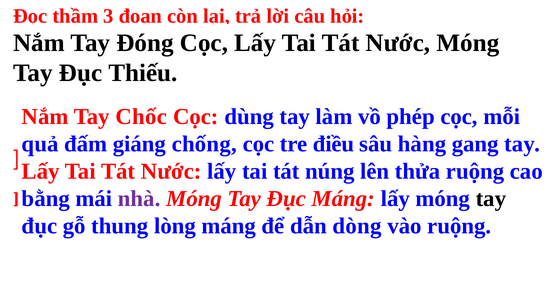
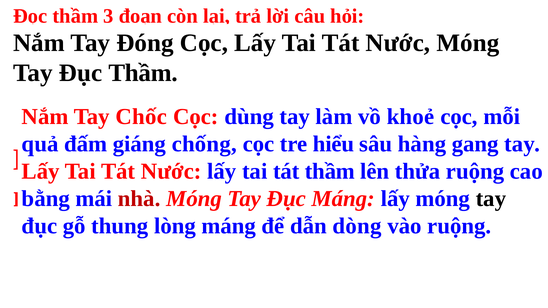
Đục Thiếu: Thiếu -> Thầm (143, 73)
phép: phép -> khoẻ (410, 117)
điều: điều -> hiểu (333, 144)
núng: núng -> thầm (330, 171)
nhà colour: purple -> red (139, 199)
